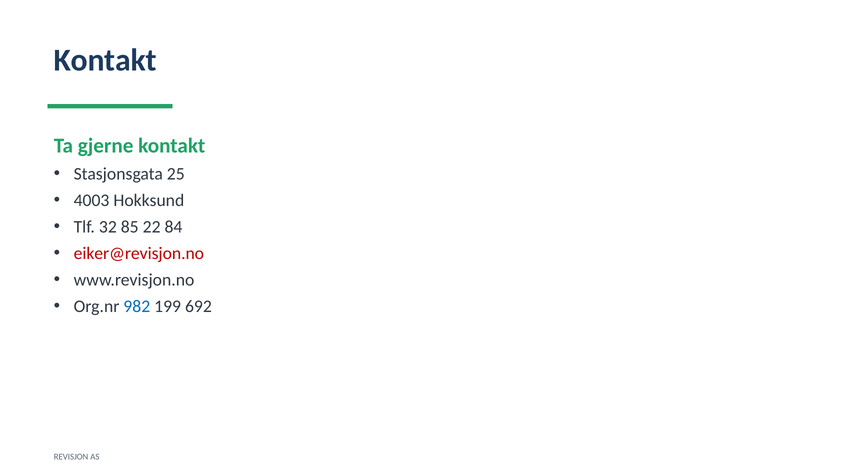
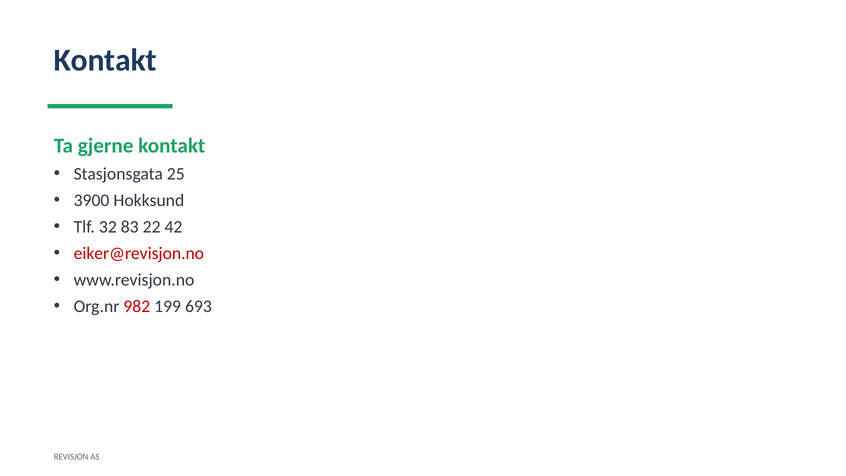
4003: 4003 -> 3900 (92, 200)
85: 85 -> 83 (130, 227)
84: 84 -> 42 (173, 227)
982 colour: blue -> red (137, 306)
692: 692 -> 693 (198, 306)
